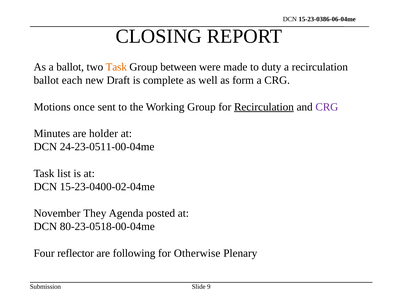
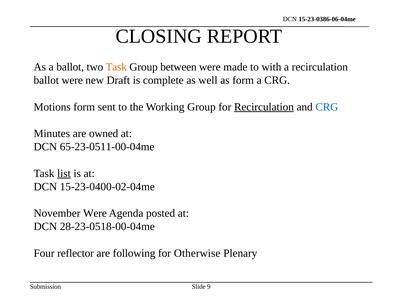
duty: duty -> with (271, 67)
ballot each: each -> were (72, 80)
Motions once: once -> form (84, 107)
CRG colour: purple -> blue (327, 107)
holder: holder -> owned (104, 134)
24-23-0511-00-04me: 24-23-0511-00-04me -> 65-23-0511-00-04me (107, 147)
list underline: none -> present (64, 174)
November They: They -> Were (95, 213)
80-23-0518-00-04me: 80-23-0518-00-04me -> 28-23-0518-00-04me (107, 227)
